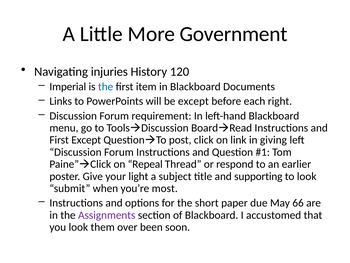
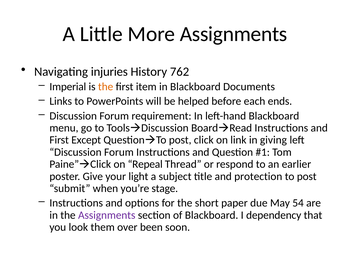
More Government: Government -> Assignments (234, 34)
120: 120 -> 762 (180, 71)
the colour: blue -> orange (106, 87)
be except: except -> helped (193, 101)
right: right -> ends (280, 101)
supporting: supporting -> protection (258, 176)
to look: look -> post (307, 176)
most: most -> stage (165, 188)
66: 66 -> 54 (298, 203)
accustomed: accustomed -> dependency (274, 215)
